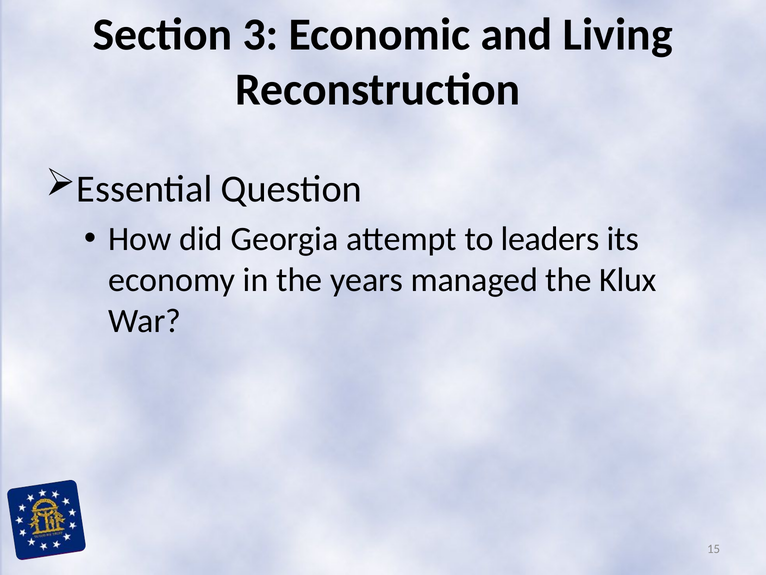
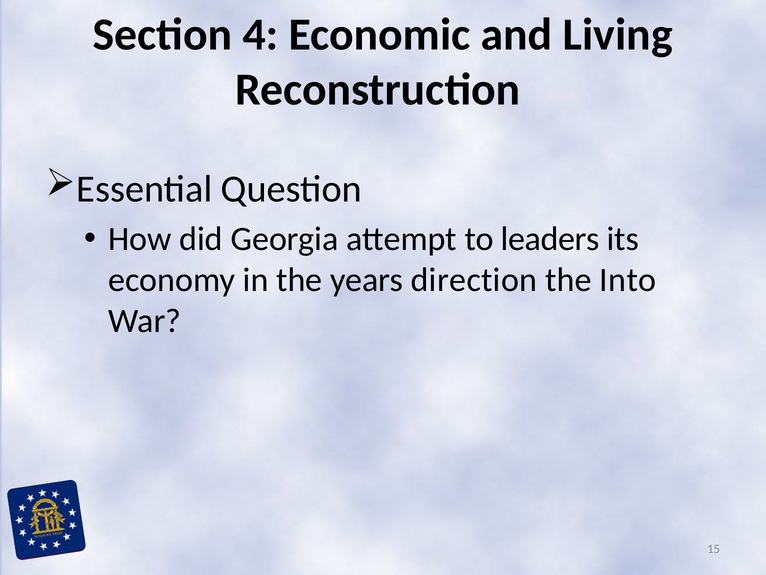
3: 3 -> 4 (260, 34)
managed: managed -> direction (474, 280)
Klux: Klux -> Into (628, 280)
